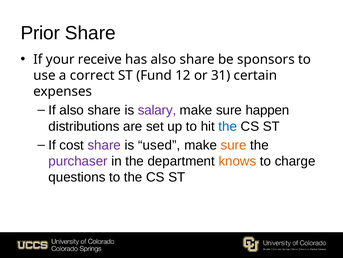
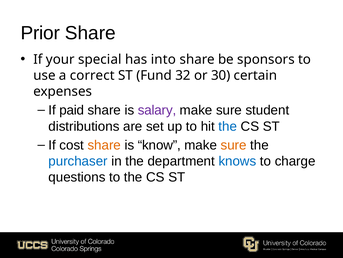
receive: receive -> special (100, 59)
has also: also -> into (163, 59)
12: 12 -> 32 (183, 75)
31: 31 -> 30 (221, 75)
If also: also -> paid (72, 110)
happen: happen -> student (267, 110)
share colour: purple -> orange (104, 145)
used: used -> know (159, 145)
purchaser colour: purple -> blue (78, 161)
knows colour: orange -> blue (237, 161)
